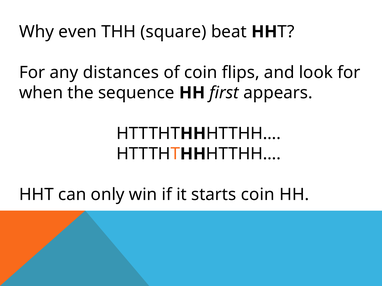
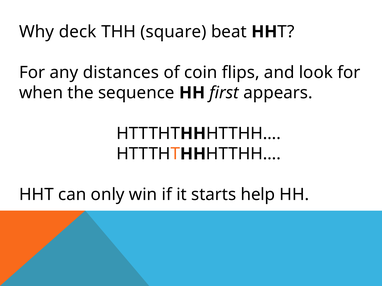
even: even -> deck (78, 32)
starts coin: coin -> help (258, 195)
